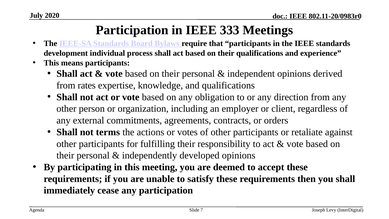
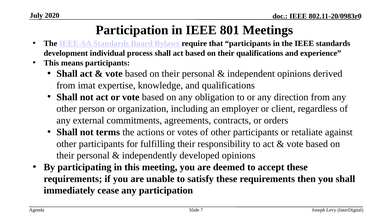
333: 333 -> 801 (230, 30)
rates: rates -> imat (87, 85)
